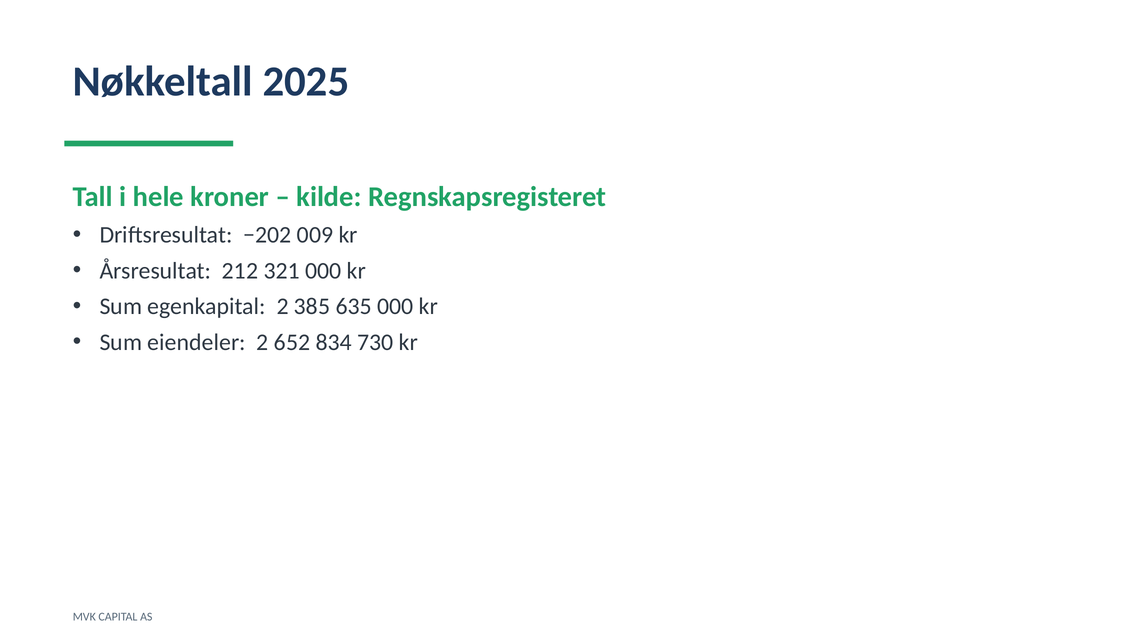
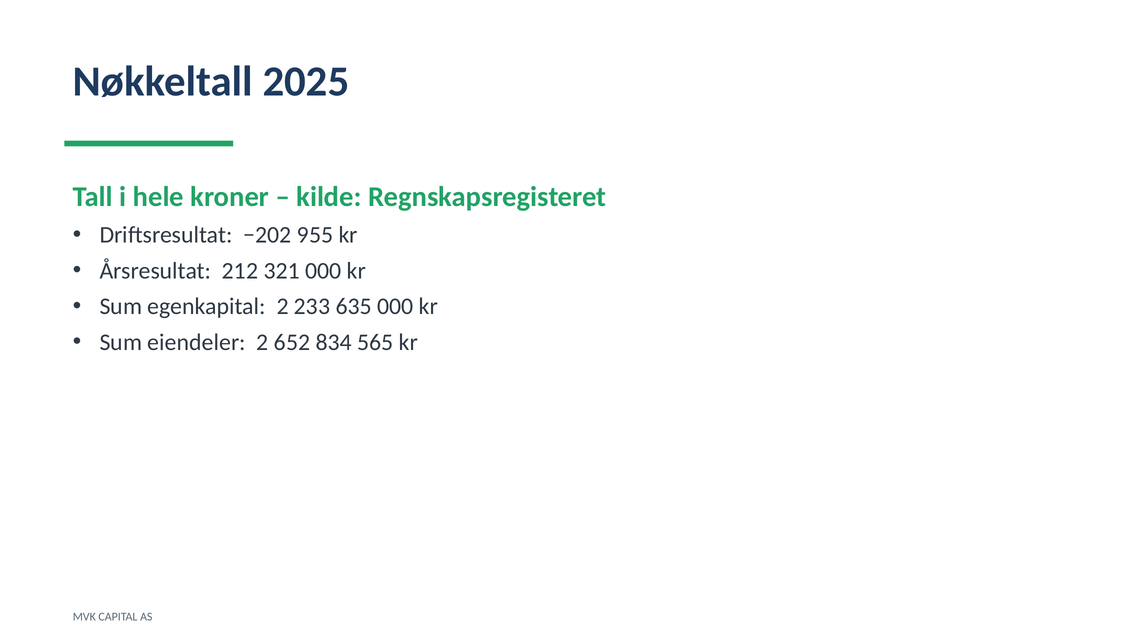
009: 009 -> 955 (315, 235)
385: 385 -> 233 (312, 307)
730: 730 -> 565 (375, 343)
